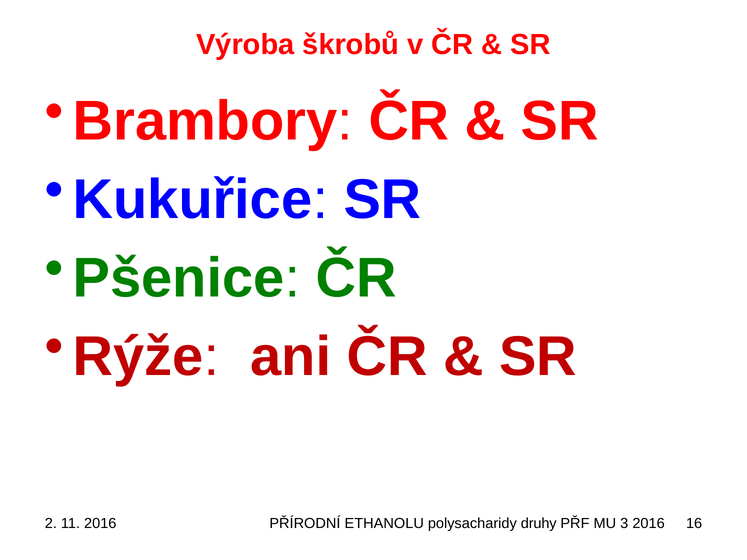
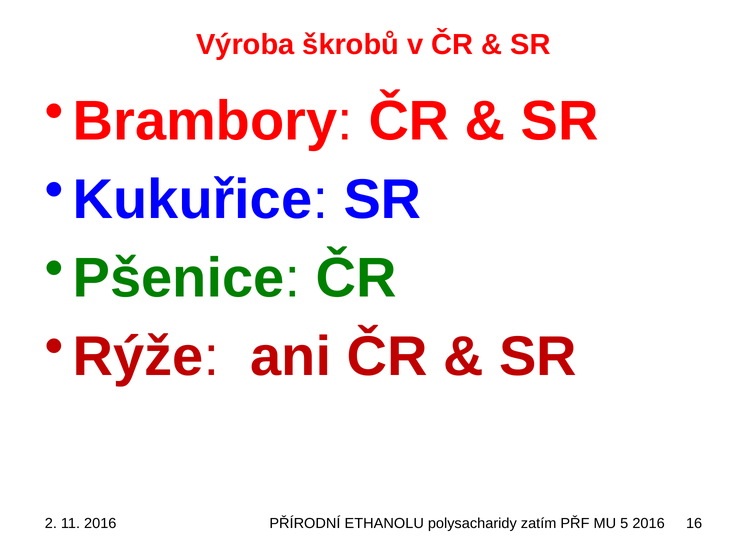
druhy: druhy -> zatím (539, 524)
3: 3 -> 5 (624, 524)
